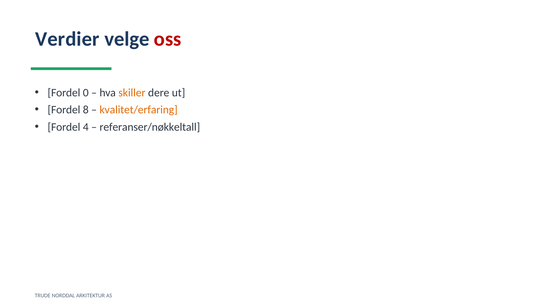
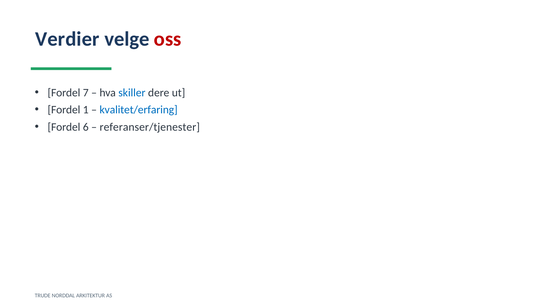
0: 0 -> 7 (86, 93)
skiller colour: orange -> blue (132, 93)
8: 8 -> 1 (86, 110)
kvalitet/erfaring colour: orange -> blue (139, 110)
4: 4 -> 6 (86, 127)
referanser/nøkkeltall: referanser/nøkkeltall -> referanser/tjenester (150, 127)
